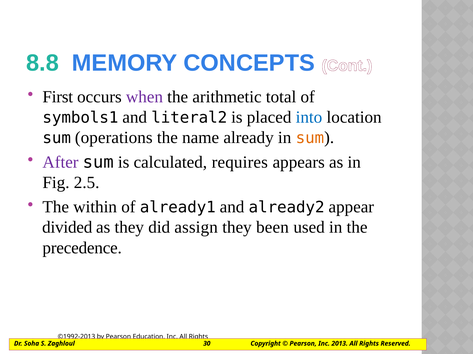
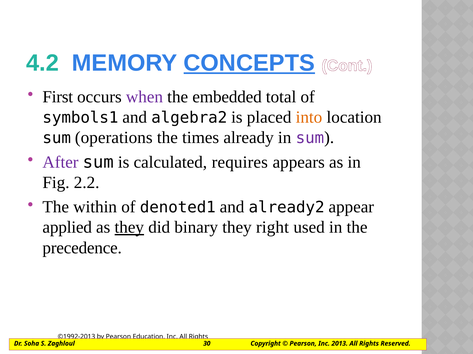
8.8: 8.8 -> 4.2 (42, 63)
CONCEPTS underline: none -> present (249, 63)
arithmetic: arithmetic -> embedded (227, 97)
literal2: literal2 -> algebra2 (189, 118)
into colour: blue -> orange (309, 118)
name: name -> times (201, 138)
sum colour: orange -> purple (310, 138)
2.5: 2.5 -> 2.2 (87, 183)
already1: already1 -> denoted1 (178, 208)
divided: divided -> applied (67, 228)
they underline: none -> present (129, 228)
assign: assign -> binary (196, 228)
been: been -> right (272, 228)
